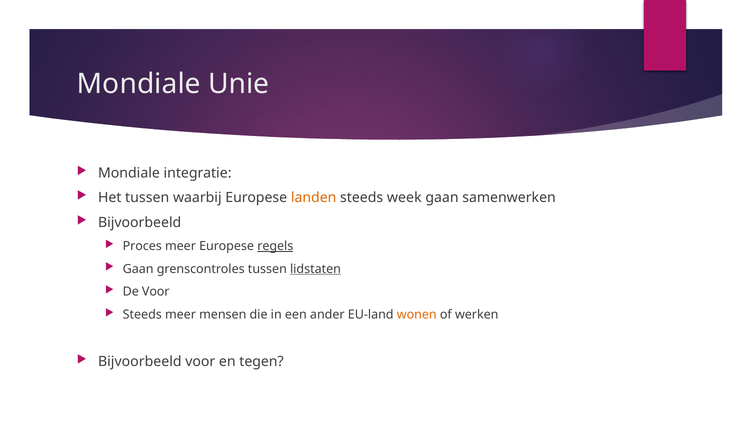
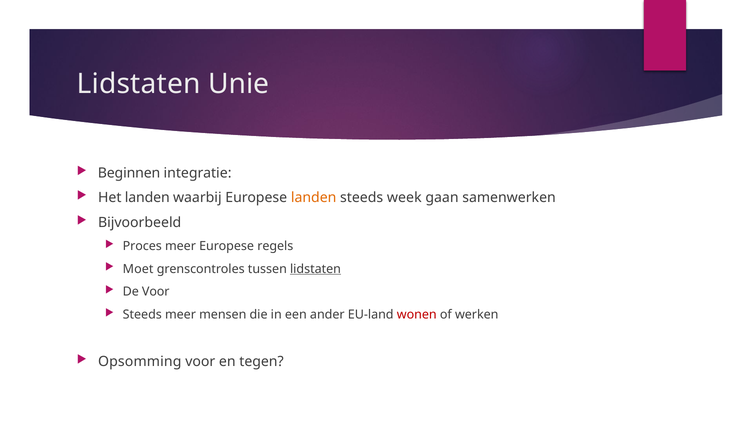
Mondiale: Mondiale -> Lidstaten (139, 84)
Mondiale: Mondiale -> Beginnen (129, 173)
Het tussen: tussen -> landen (147, 198)
regels underline: present -> none (275, 246)
Gaan: Gaan -> Moet (138, 269)
wonen colour: orange -> red (417, 315)
Bijvoorbeeld: Bijvoorbeeld -> Opsomming (140, 361)
